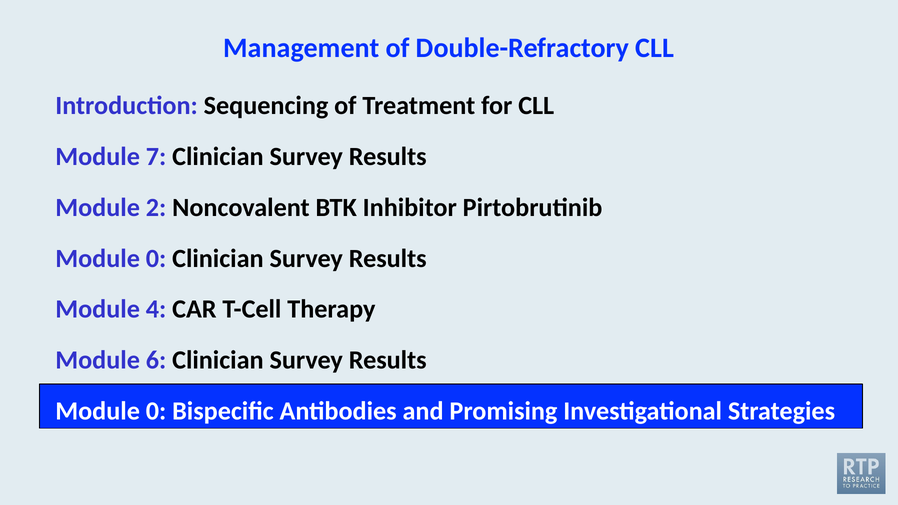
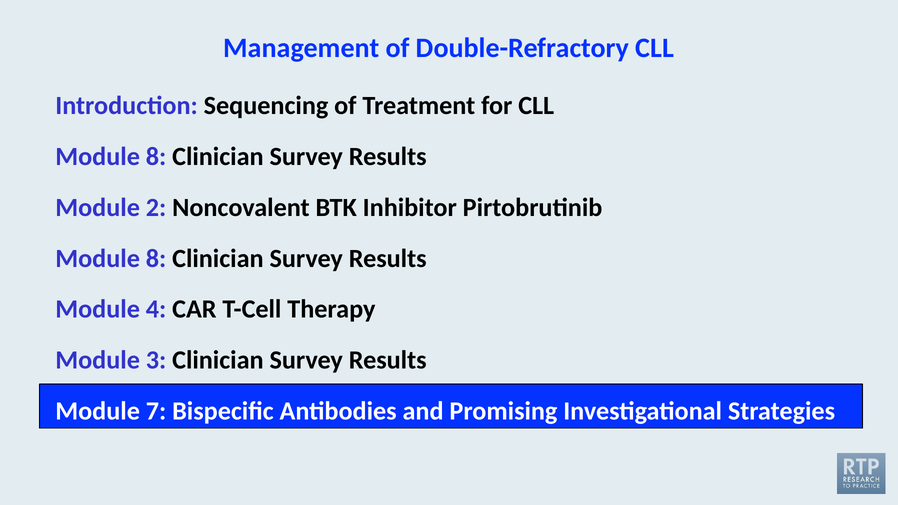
7: 7 -> 8 (156, 157)
0: 0 -> 8 (156, 258)
6: 6 -> 3 (156, 360)
0: 0 -> 7 (156, 411)
